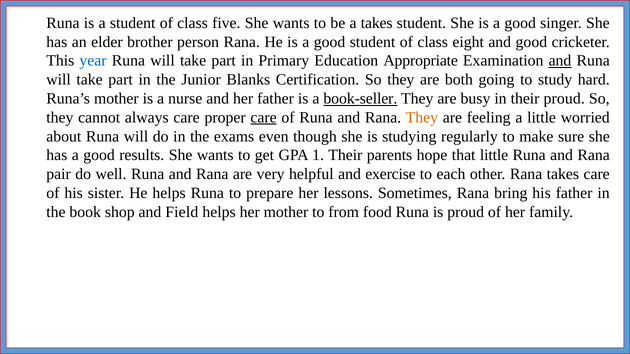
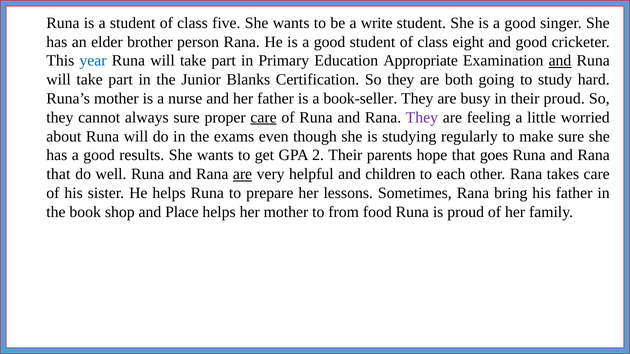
a takes: takes -> write (377, 23)
book-seller underline: present -> none (360, 99)
always care: care -> sure (187, 118)
They colour: orange -> purple (422, 118)
1: 1 -> 2 (318, 155)
that little: little -> goes (494, 155)
pair: pair -> that (58, 174)
are underline: none -> present (243, 174)
exercise: exercise -> children (391, 174)
Field: Field -> Place (182, 212)
